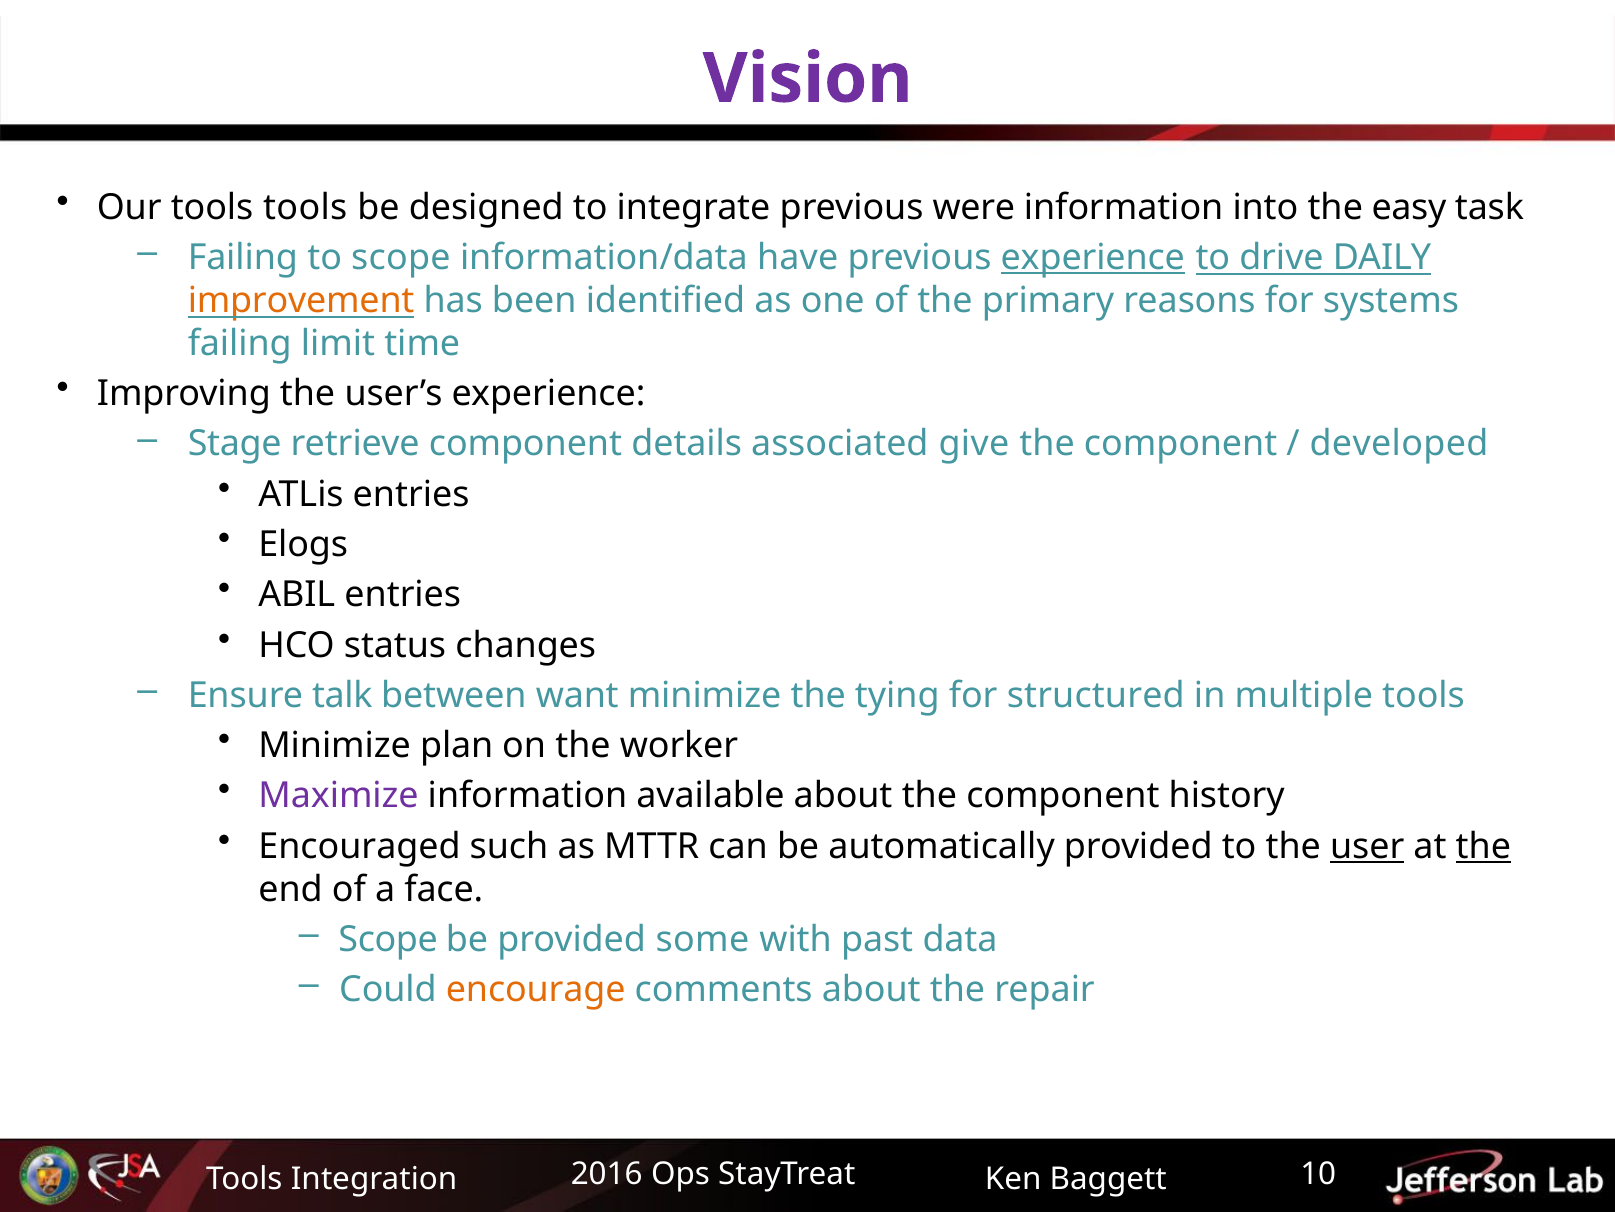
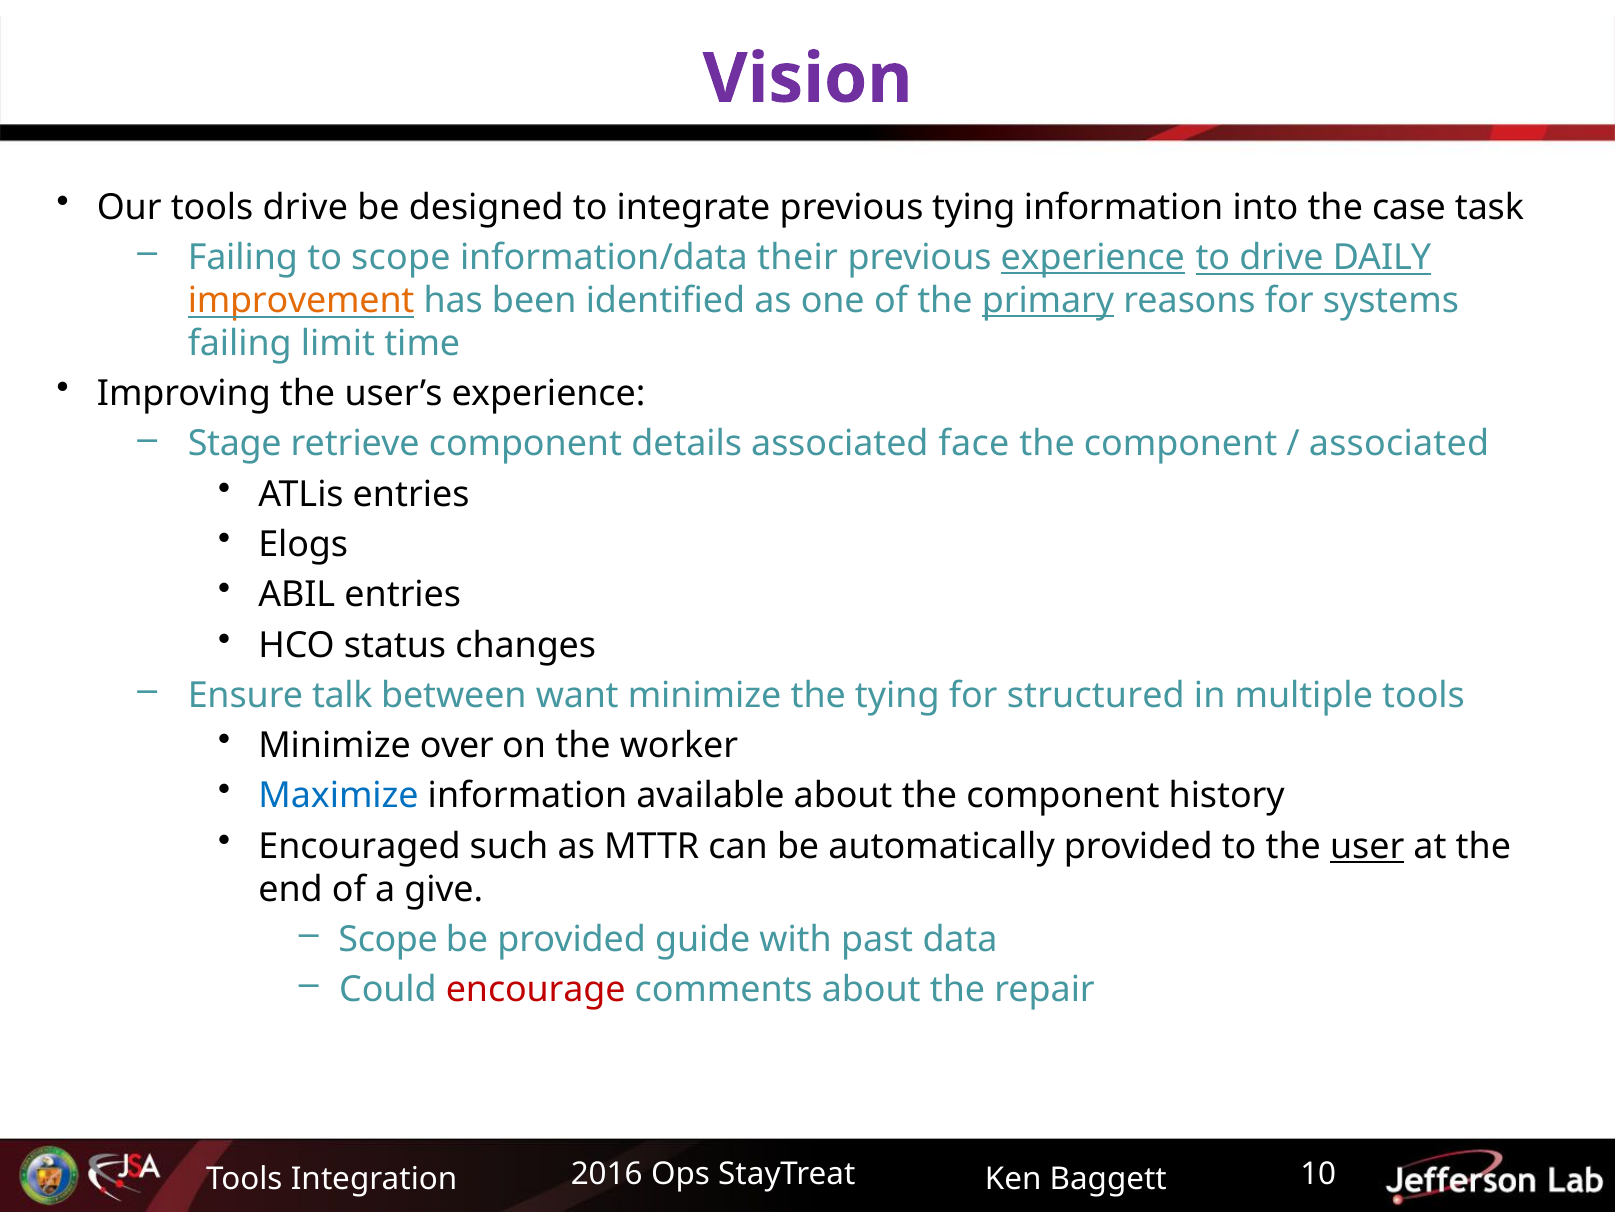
tools tools: tools -> drive (305, 207)
previous were: were -> tying (974, 207)
easy: easy -> case (1409, 207)
have: have -> their (798, 257)
primary underline: none -> present (1048, 300)
give: give -> face (974, 444)
developed: developed -> associated (1399, 444)
plan: plan -> over (457, 745)
Maximize colour: purple -> blue (339, 795)
the underline: present -> none (1483, 846)
face: face -> give (444, 889)
some: some -> guide (703, 939)
encourage colour: orange -> red (536, 989)
